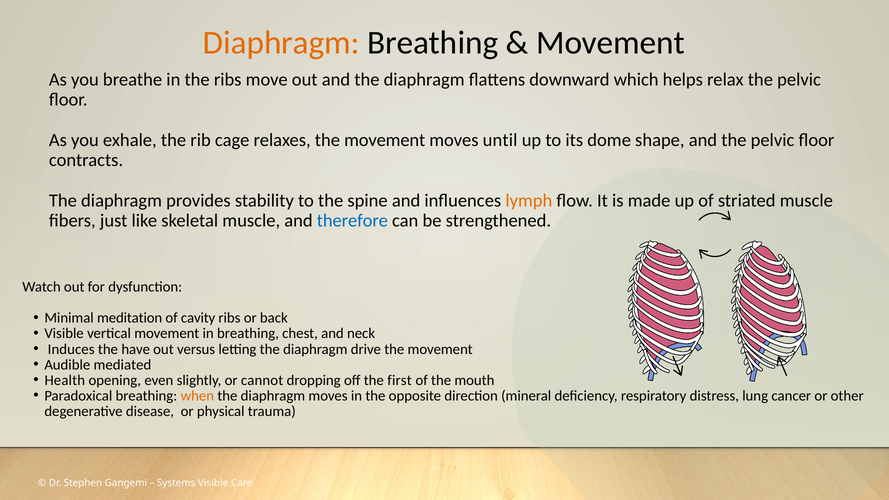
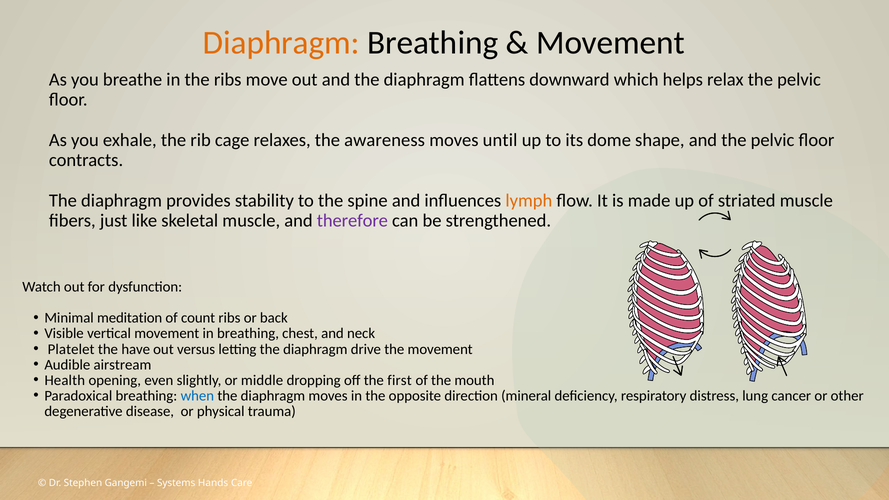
relaxes the movement: movement -> awareness (385, 140)
therefore colour: blue -> purple (352, 221)
cavity: cavity -> count (198, 318)
Induces: Induces -> Platelet (71, 349)
mediated: mediated -> airstream (122, 365)
cannot: cannot -> middle (262, 380)
when colour: orange -> blue (197, 396)
Systems Visible: Visible -> Hands (213, 483)
